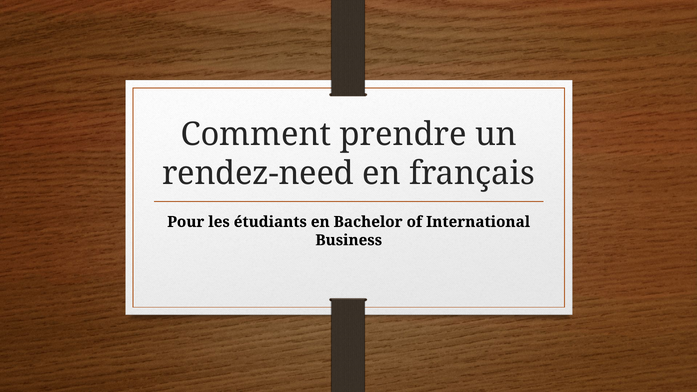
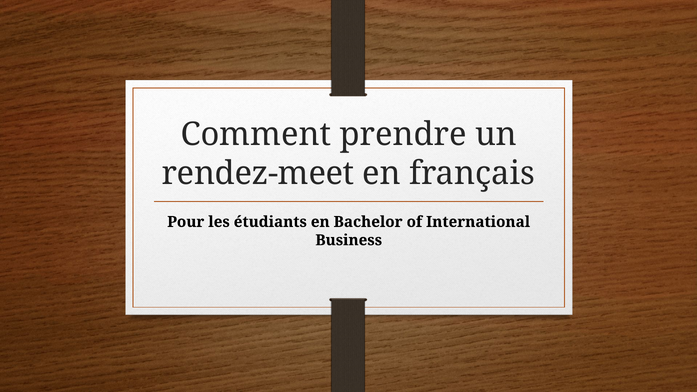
rendez-need: rendez-need -> rendez-meet (258, 174)
